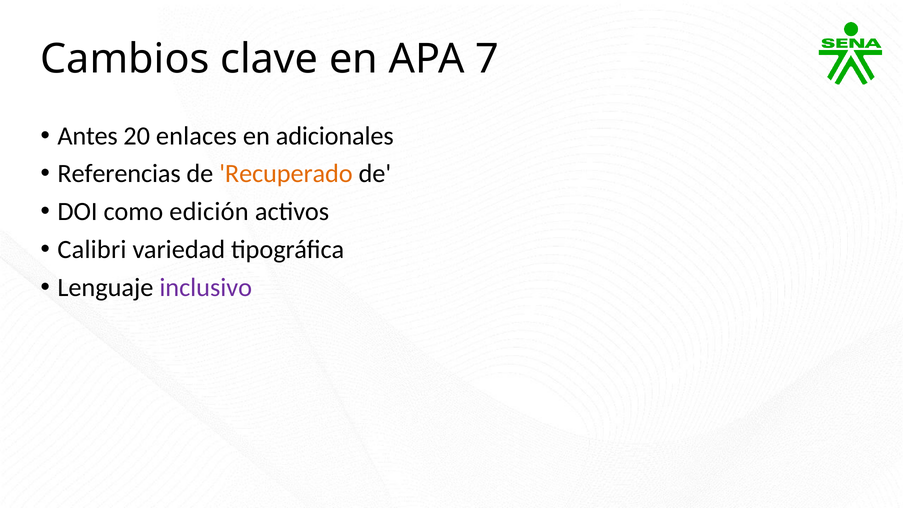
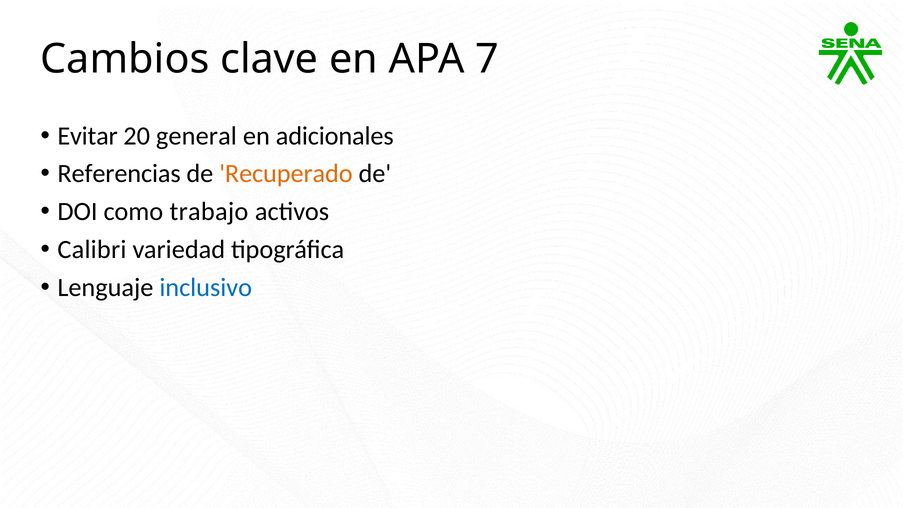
Antes: Antes -> Evitar (88, 136)
enlaces: enlaces -> general (196, 136)
edición: edición -> trabajo (209, 212)
inclusivo colour: purple -> blue (206, 287)
